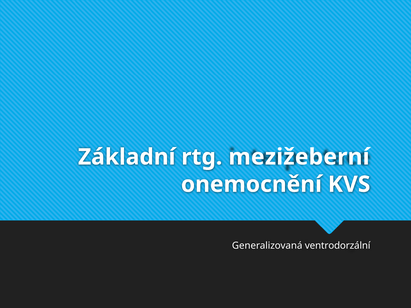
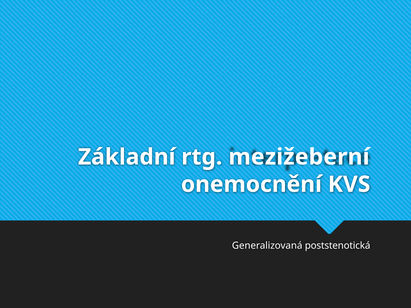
ventrodorzální: ventrodorzální -> poststenotická (338, 246)
